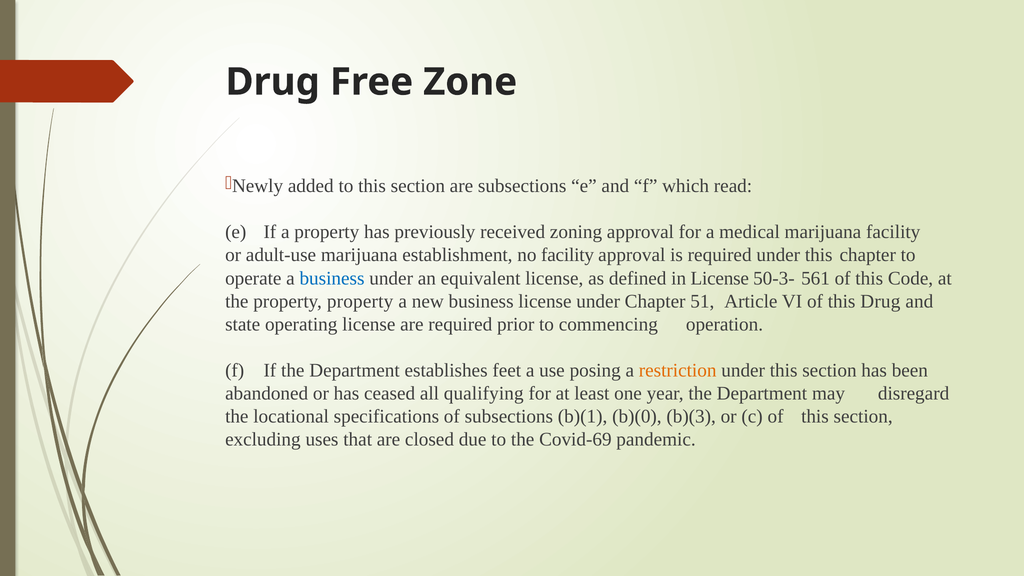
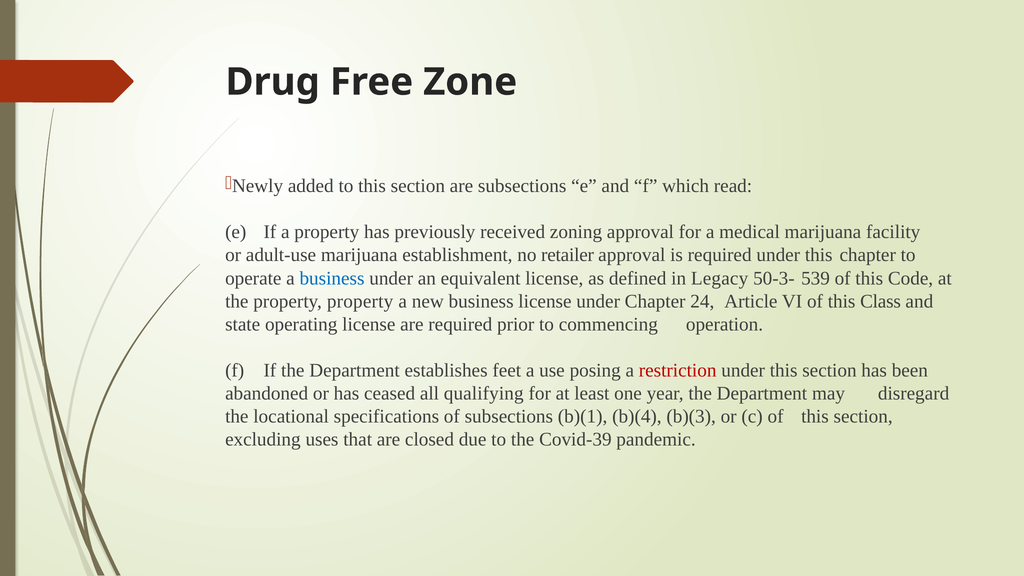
no facility: facility -> retailer (568, 255)
in License: License -> Legacy (720, 278)
561: 561 -> 539 (816, 278)
51: 51 -> 24 (702, 301)
this Drug: Drug -> Class (881, 301)
restriction colour: orange -> red (678, 370)
b)(0: b)(0 -> b)(4 (637, 416)
Covid-69: Covid-69 -> Covid-39 (575, 439)
